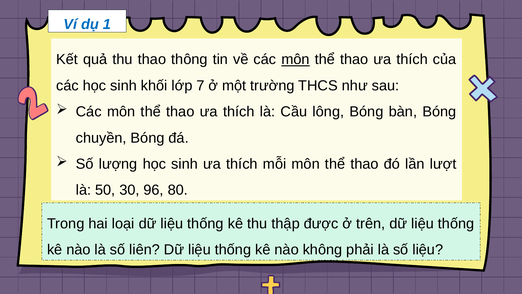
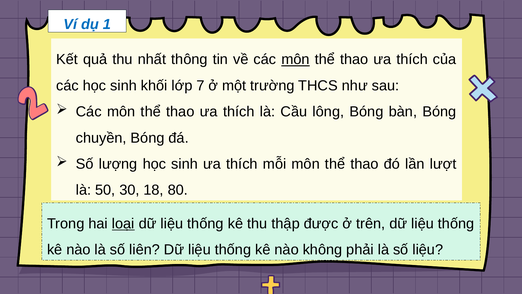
thu thao: thao -> nhất (152, 59)
96: 96 -> 18 (154, 190)
loại underline: none -> present (123, 223)
